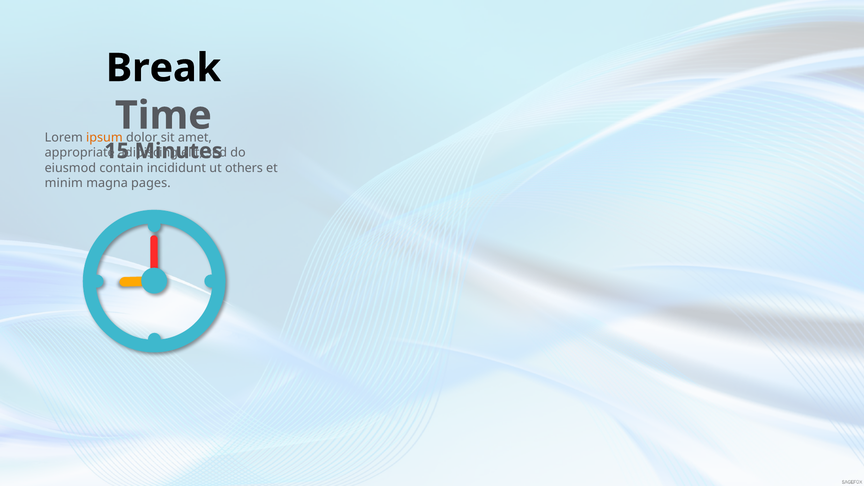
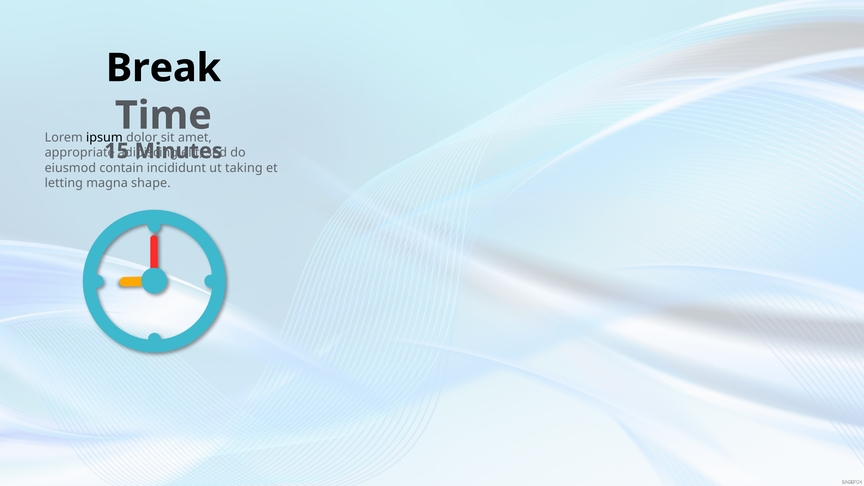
ipsum colour: orange -> black (104, 138)
others: others -> taking (244, 168)
minim: minim -> letting (64, 183)
pages: pages -> shape (151, 183)
